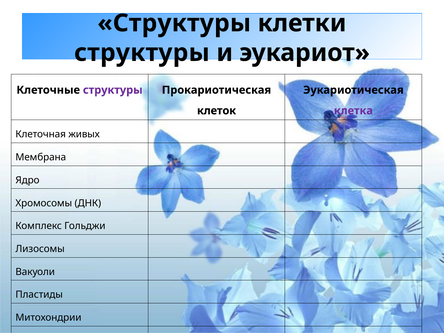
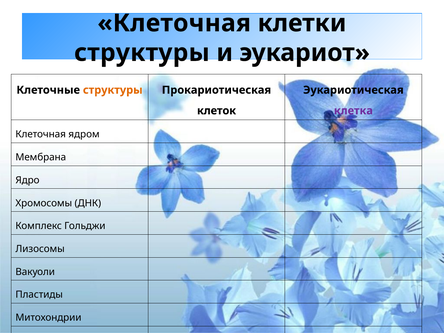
Структуры: Структуры -> Клеточная (174, 23)
структуры colour: purple -> orange (113, 90)
живых: живых -> ядром (84, 134)
